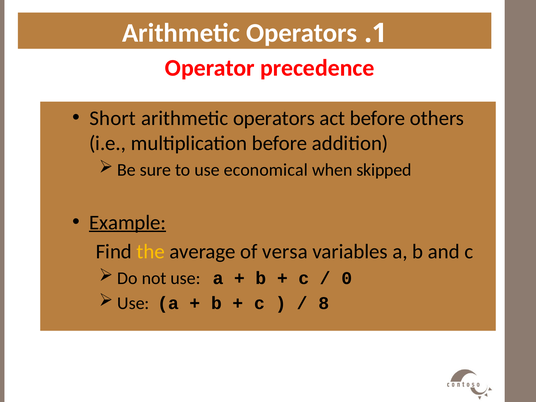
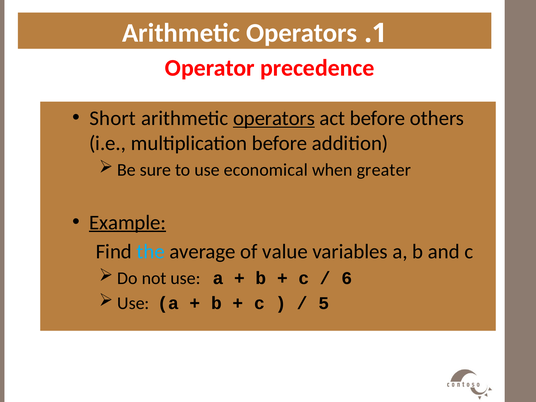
operators underline: none -> present (274, 118)
skipped: skipped -> greater (384, 170)
the colour: yellow -> light blue (151, 252)
versa: versa -> value (285, 252)
0: 0 -> 6 (347, 278)
8: 8 -> 5 (324, 303)
